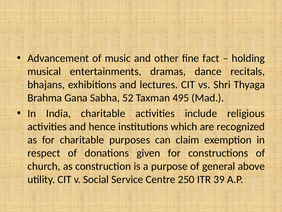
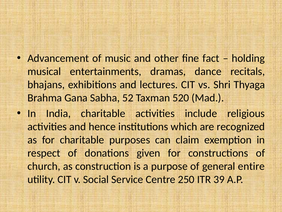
495: 495 -> 520 (181, 98)
above: above -> entire (251, 166)
